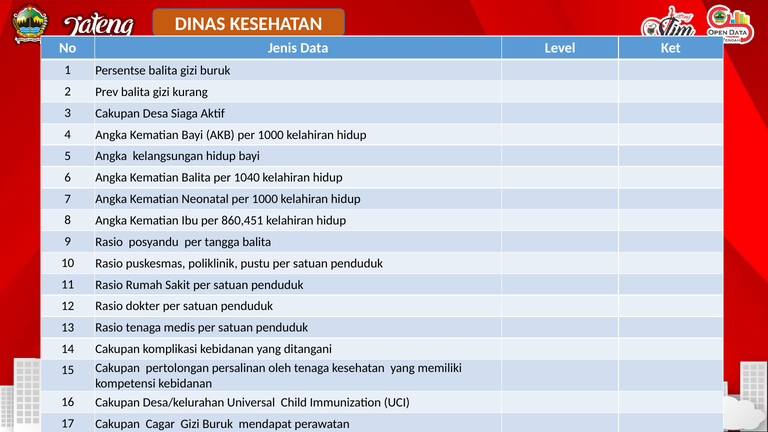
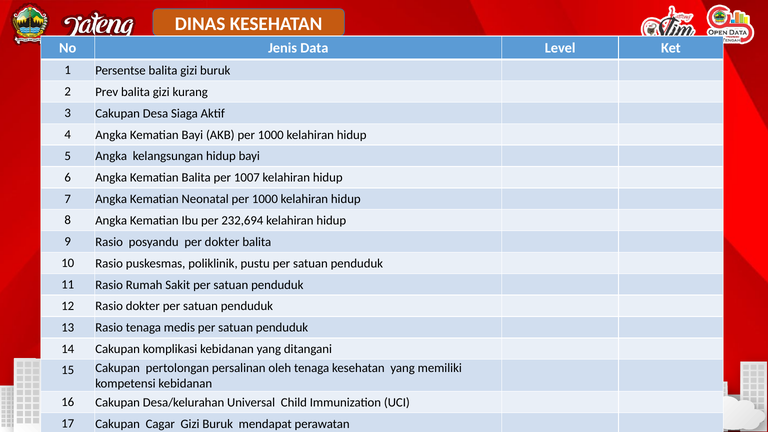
1040: 1040 -> 1007 (247, 178)
860,451: 860,451 -> 232,694 (242, 221)
per tangga: tangga -> dokter (222, 242)
